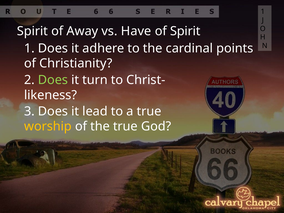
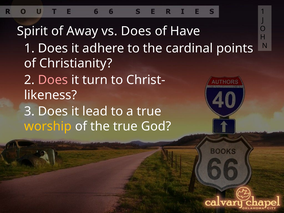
vs Have: Have -> Does (136, 31)
of Spirit: Spirit -> Have (185, 31)
Does colour: light green -> pink (53, 80)
